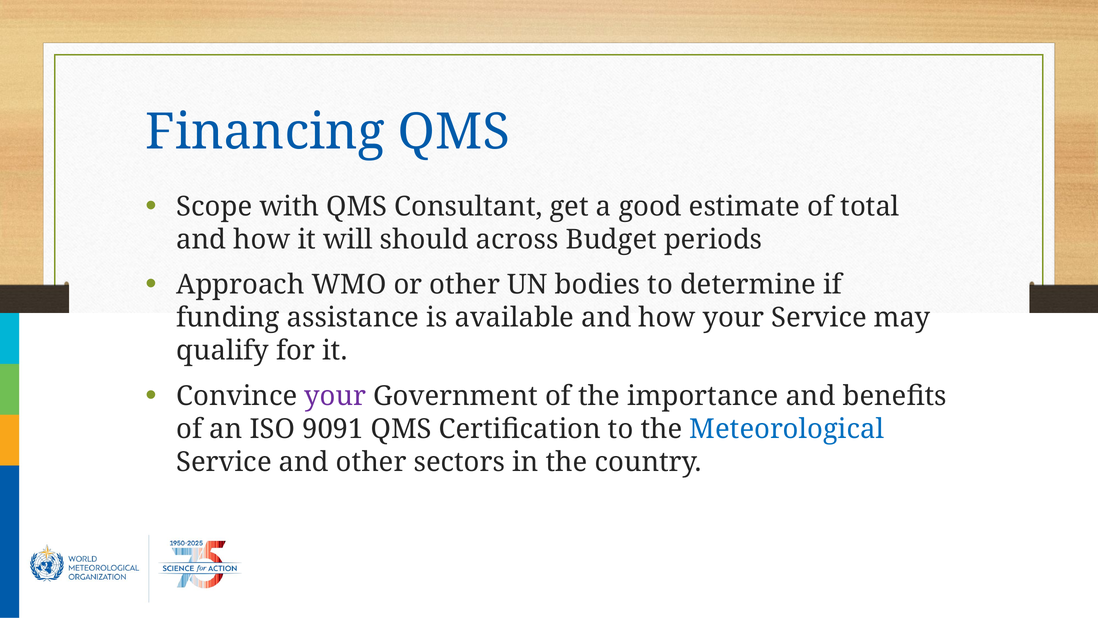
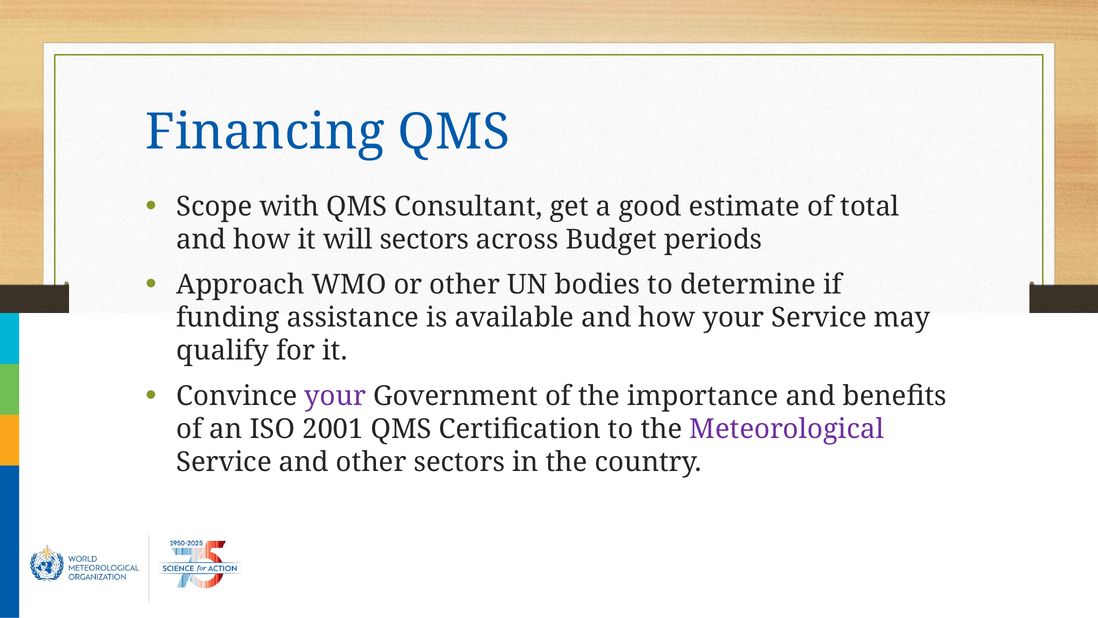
will should: should -> sectors (424, 239)
9091: 9091 -> 2001 (333, 429)
Meteorological colour: blue -> purple (787, 429)
